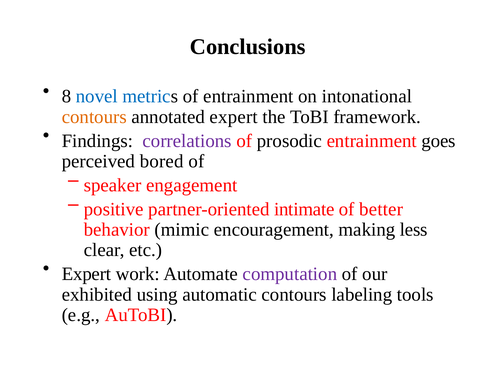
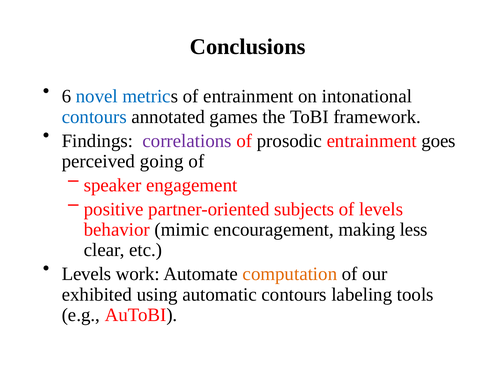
8: 8 -> 6 (66, 96)
contours colour: orange -> blue (94, 117)
annotated expert: expert -> games (234, 117)
bored: bored -> going (162, 161)
intimate: intimate -> subjects (304, 209)
of better: better -> levels (381, 209)
Expert: Expert -> Levels (86, 274)
computation colour: purple -> orange (290, 274)
